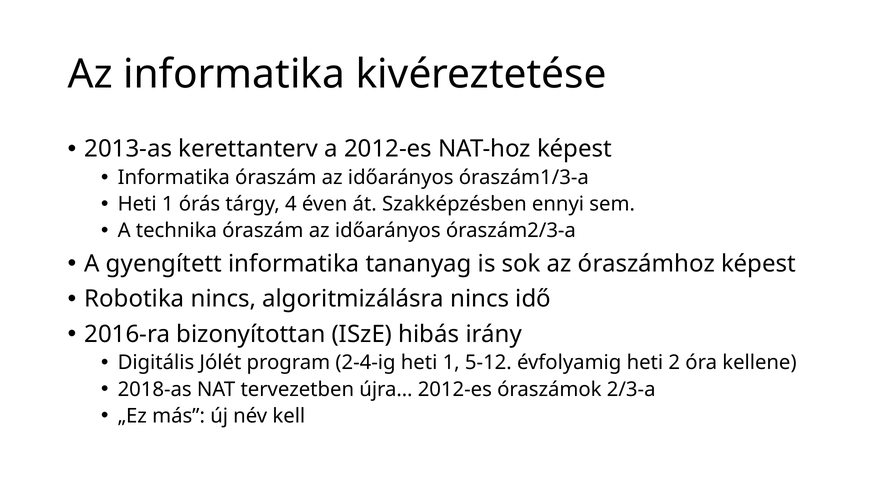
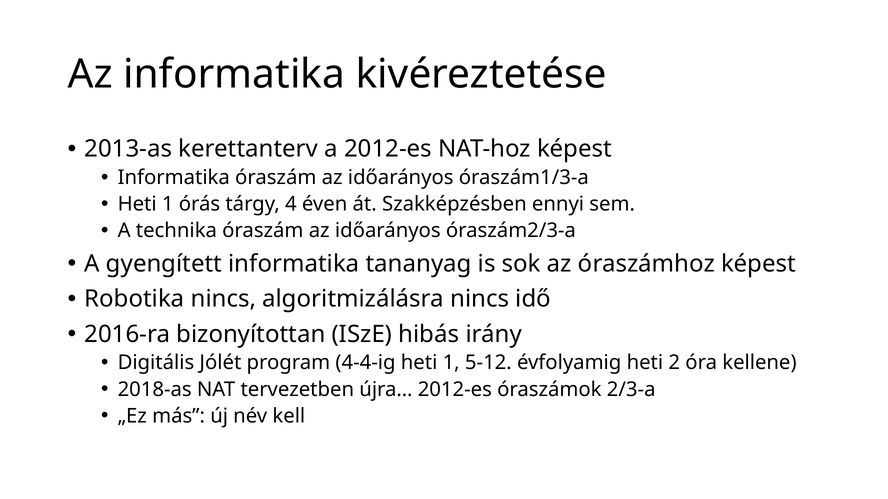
2-4-ig: 2-4-ig -> 4-4-ig (366, 363)
